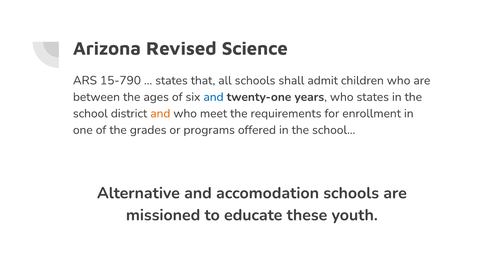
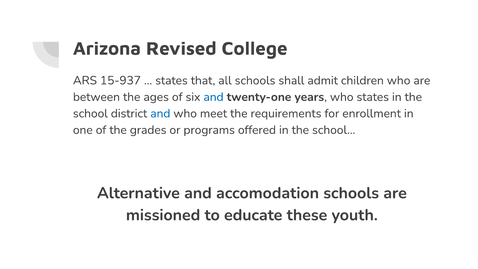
Science: Science -> College (255, 49)
15-790: 15-790 -> 15-937 (120, 80)
and colour: orange -> blue (160, 113)
